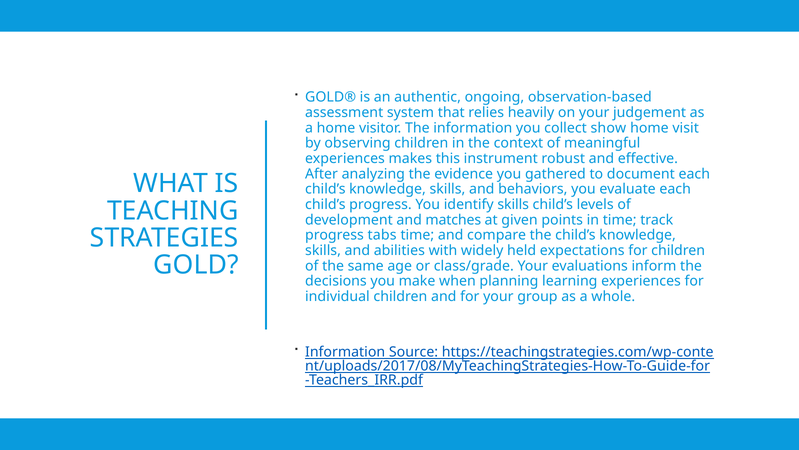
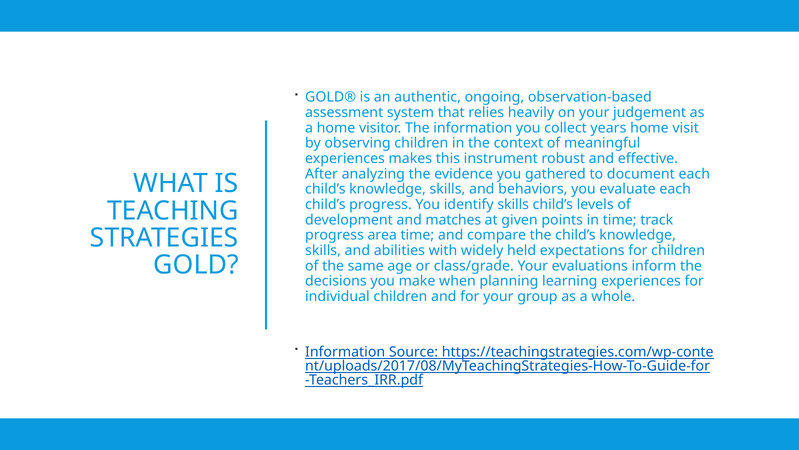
show: show -> years (608, 128)
tabs: tabs -> area (382, 235)
